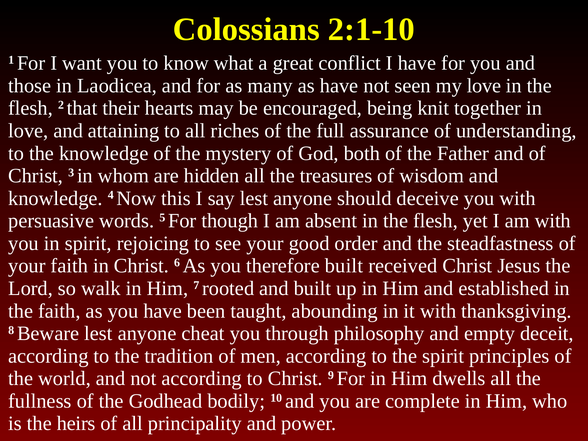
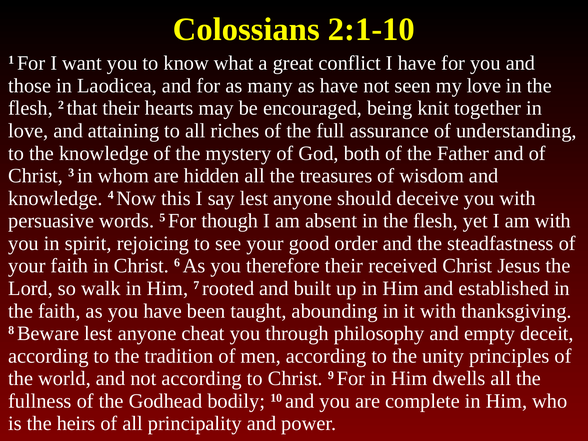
therefore built: built -> their (344, 266)
the spirit: spirit -> unity (443, 356)
